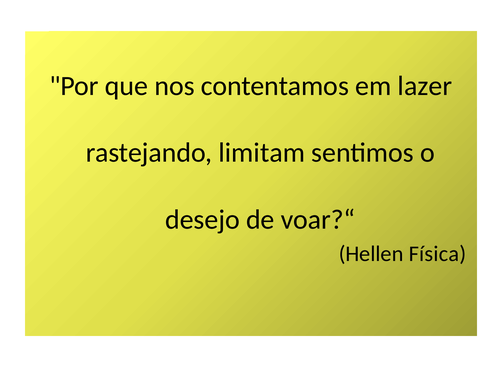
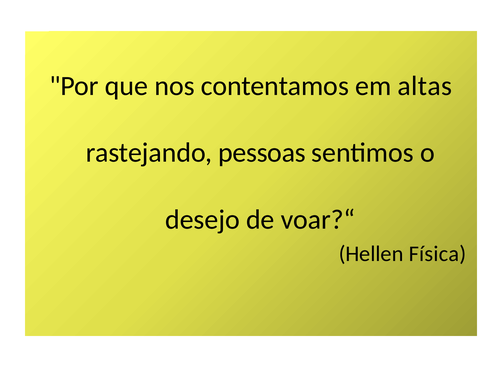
lazer: lazer -> altas (425, 86)
limitam: limitam -> pessoas (262, 153)
